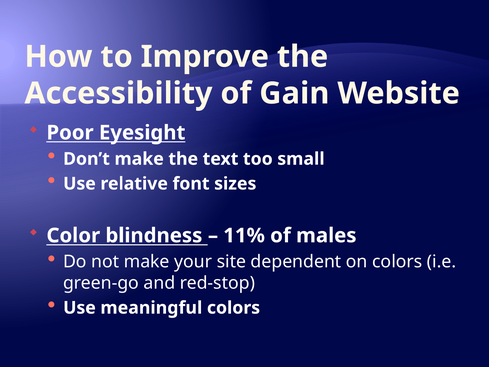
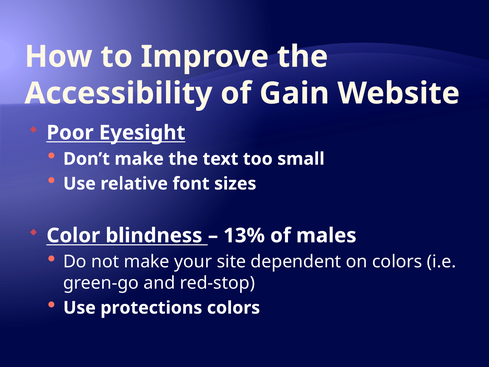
11%: 11% -> 13% (244, 235)
meaningful: meaningful -> protections (151, 308)
